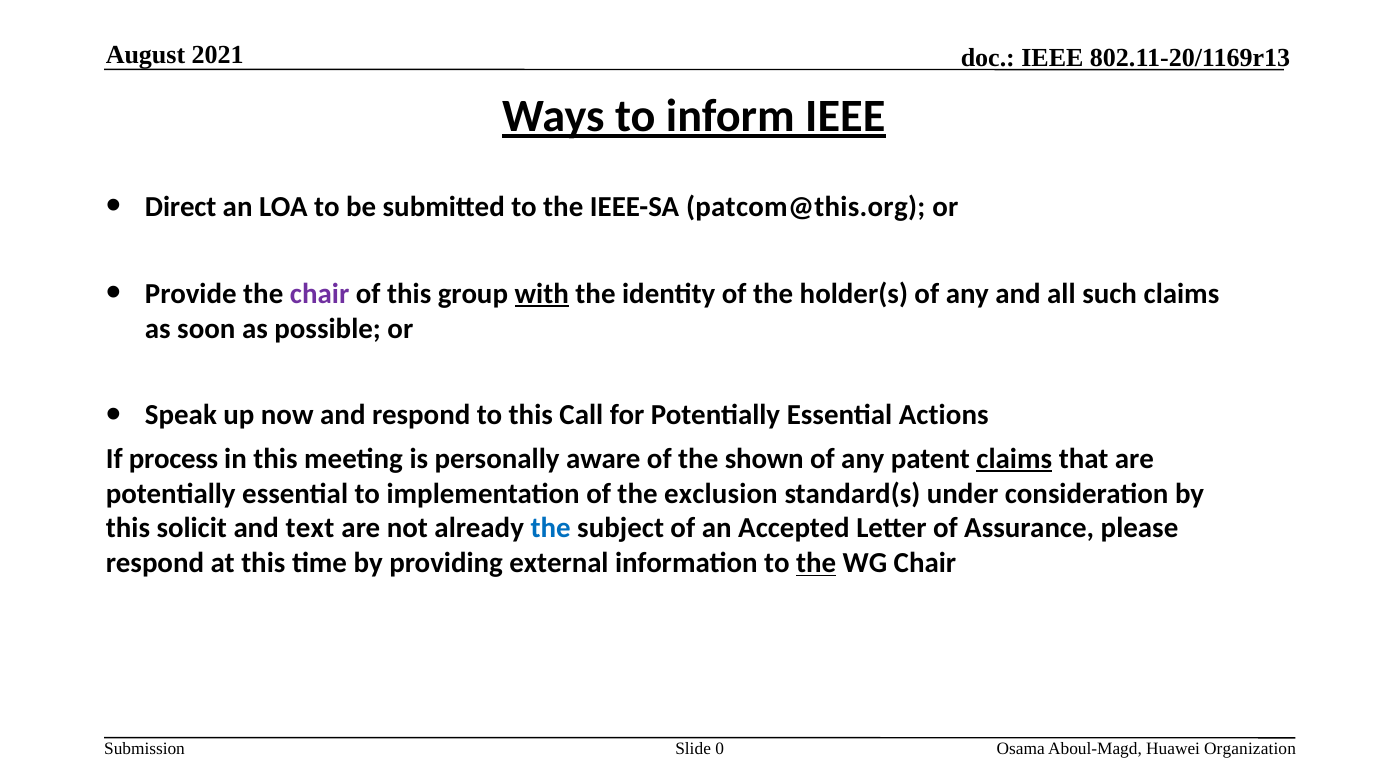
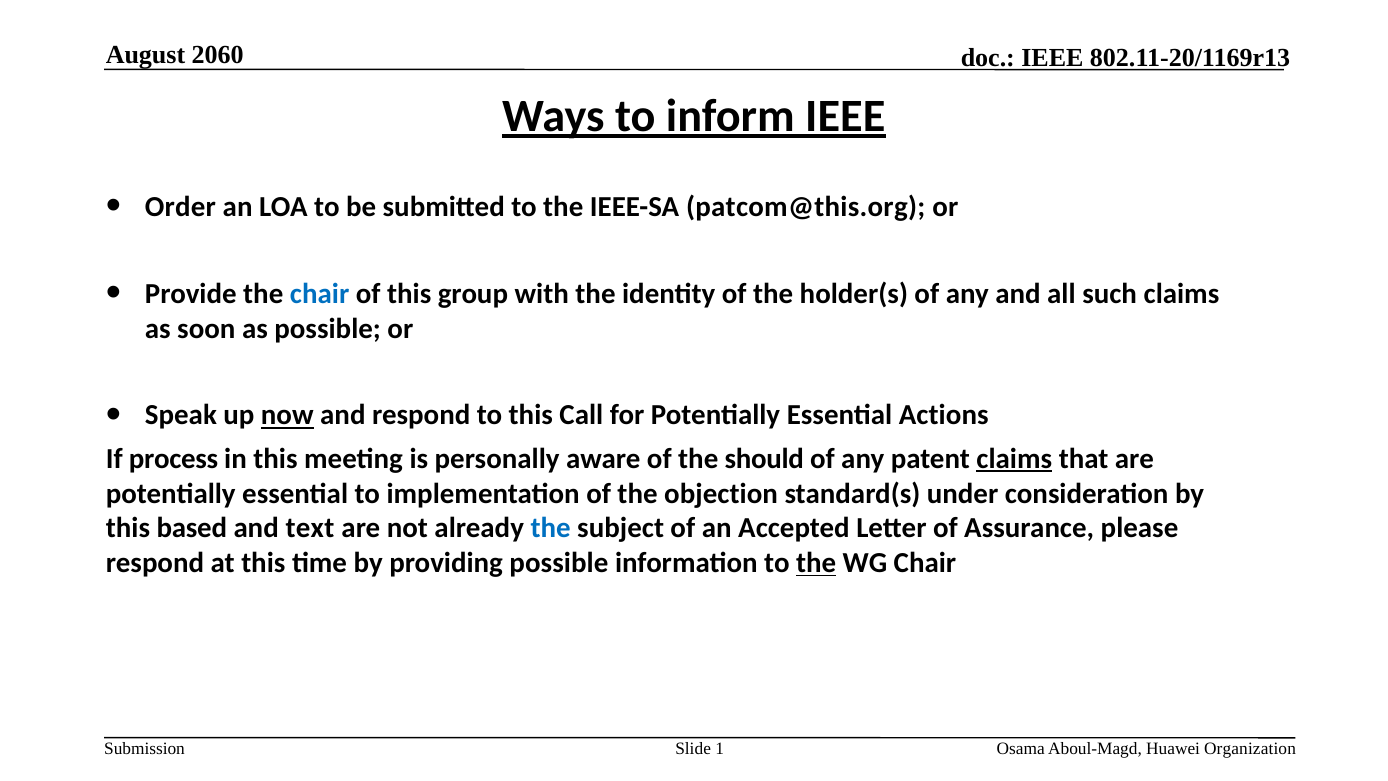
2021: 2021 -> 2060 (218, 55)
Direct: Direct -> Order (180, 207)
chair colour: purple -> blue (320, 294)
with underline: present -> none (542, 294)
now underline: none -> present (287, 415)
shown: shown -> should (764, 459)
exclusion: exclusion -> objection (721, 493)
solicit: solicit -> based (192, 528)
providing external: external -> possible (559, 563)
0: 0 -> 1 (720, 749)
